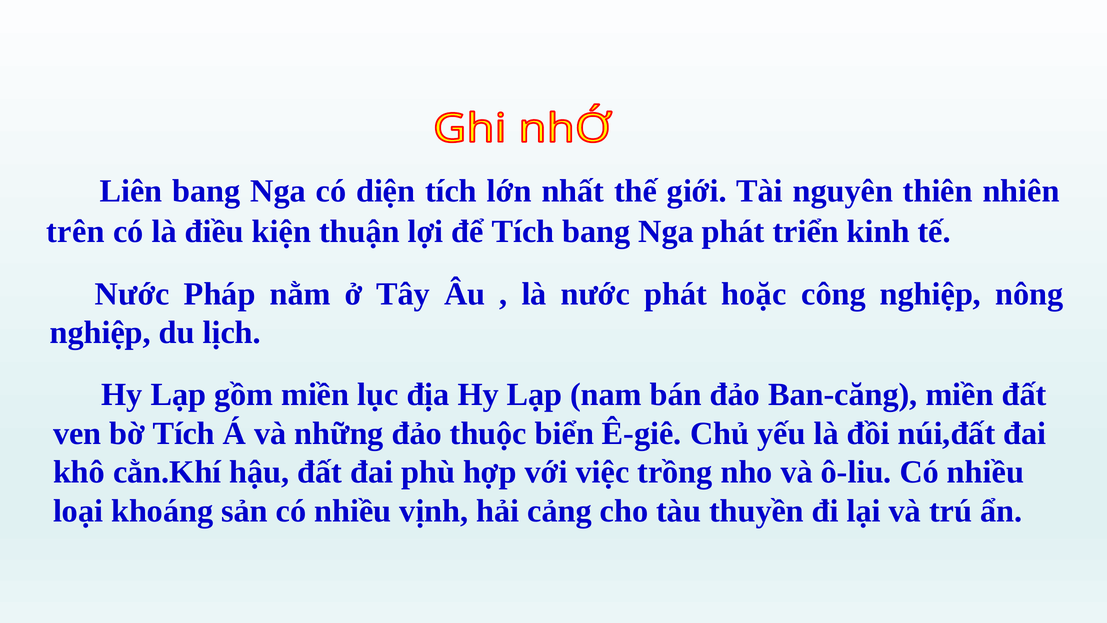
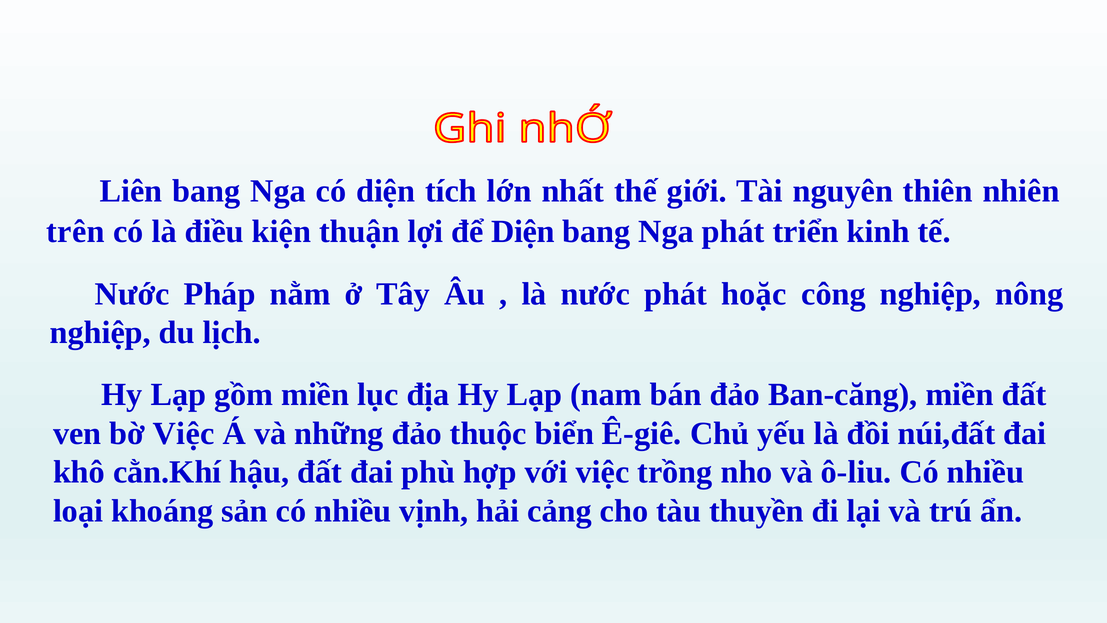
để Tích: Tích -> Diện (523, 232)
bờ Tích: Tích -> Việc (184, 433)
